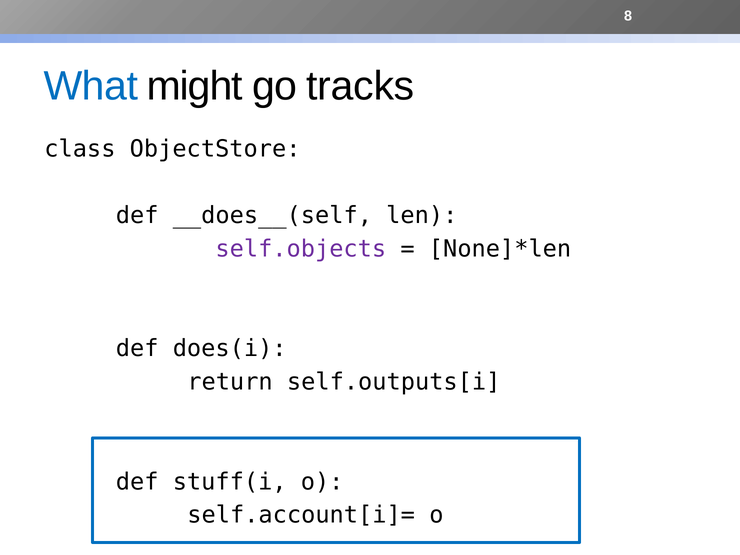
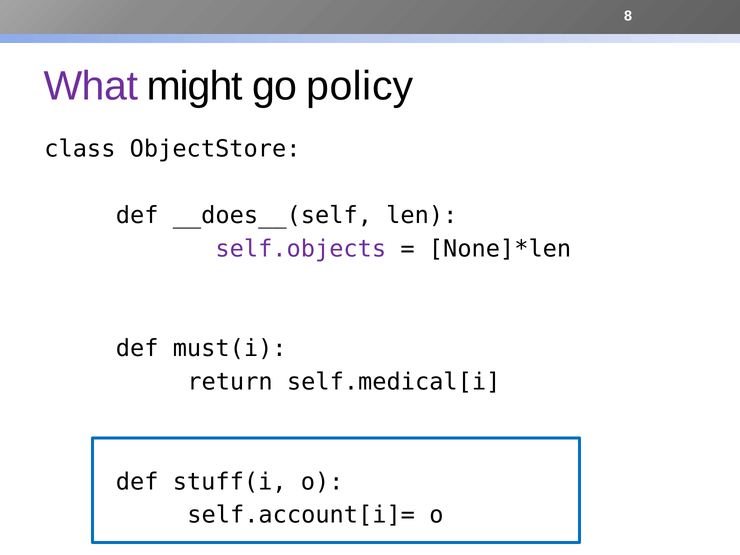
What colour: blue -> purple (91, 86)
tracks: tracks -> policy (360, 86)
does(i: does(i -> must(i (230, 349)
self.outputs[i: self.outputs[i -> self.medical[i (394, 382)
